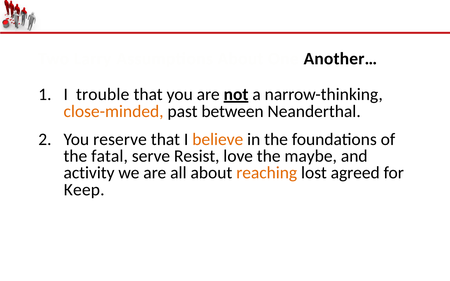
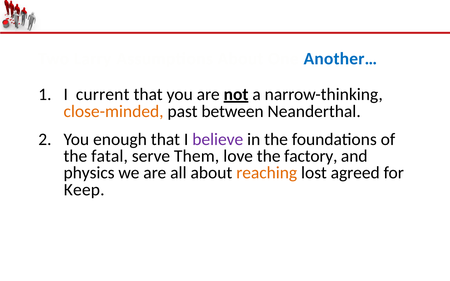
Another… colour: black -> blue (340, 59)
trouble: trouble -> current (103, 95)
reserve: reserve -> enough (120, 139)
believe colour: orange -> purple (218, 139)
Resist: Resist -> Them (197, 156)
maybe: maybe -> factory (311, 156)
activity: activity -> physics (89, 173)
